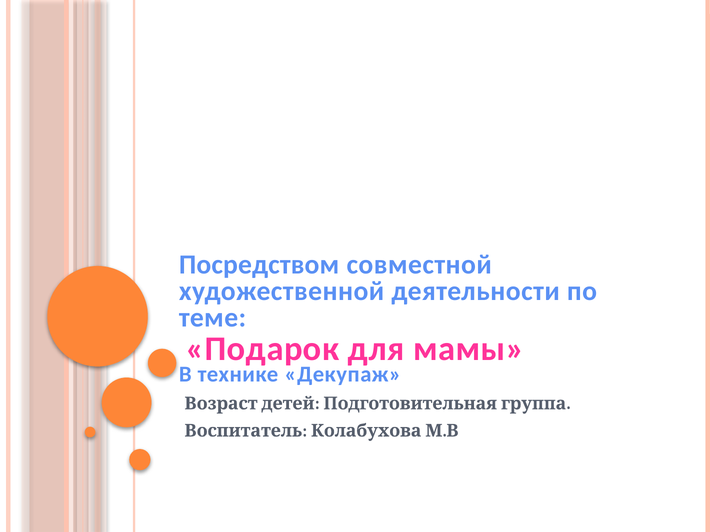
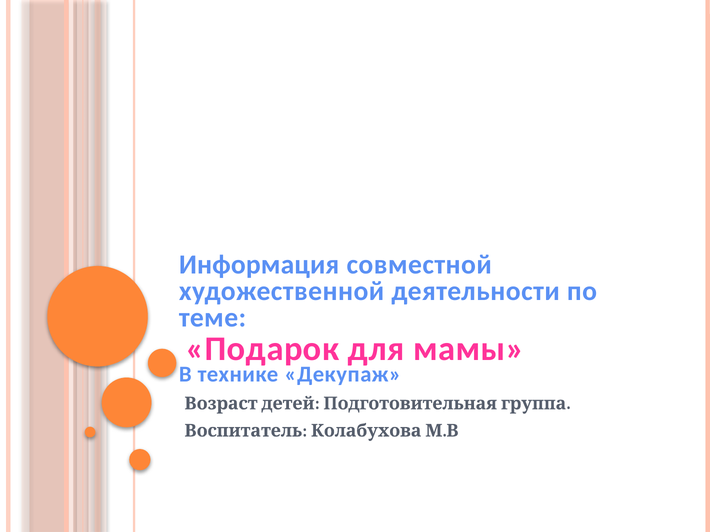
Посредством: Посредством -> Информация (259, 265)
